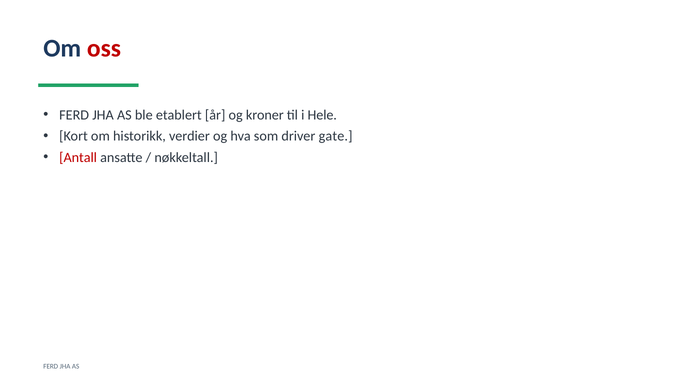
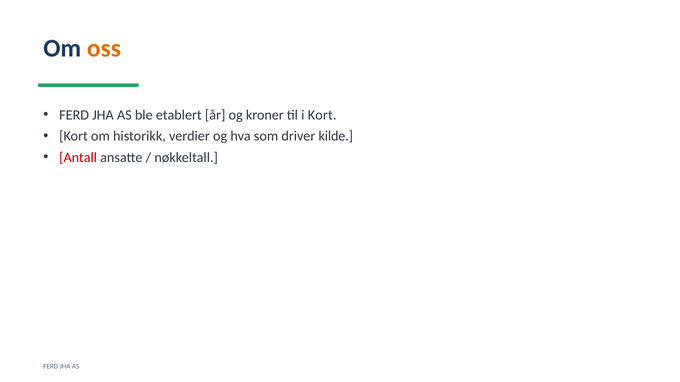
oss colour: red -> orange (104, 49)
i Hele: Hele -> Kort (322, 115)
gate: gate -> kilde (336, 136)
